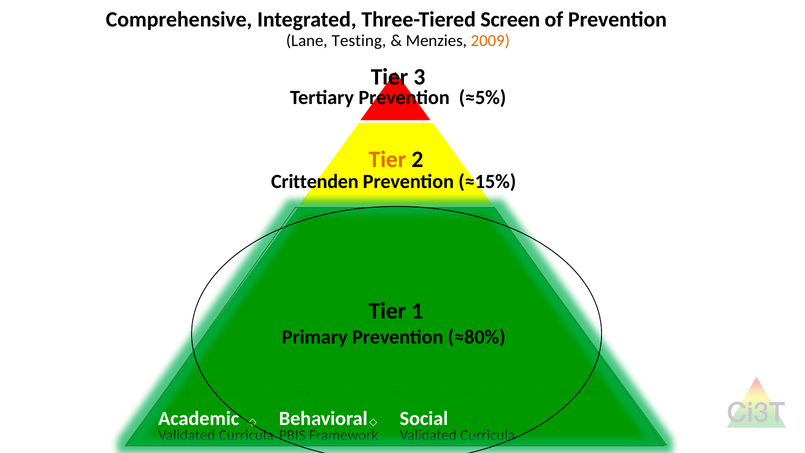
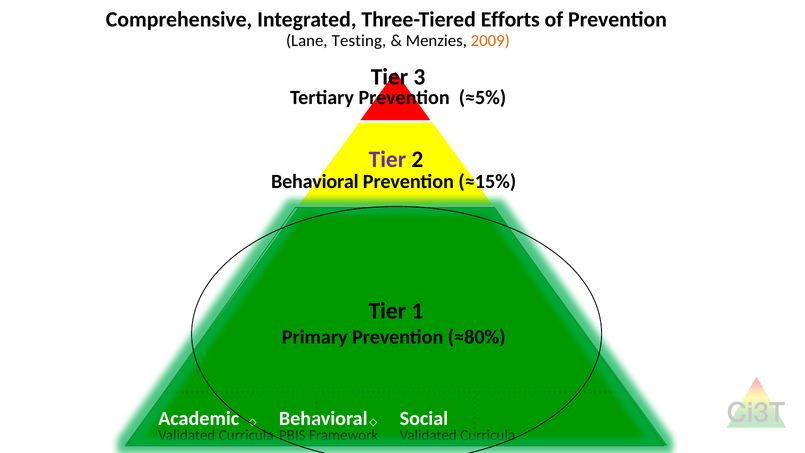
Screen: Screen -> Efforts (510, 19)
Tier colour: orange -> purple (387, 159)
Crittenden: Crittenden -> Behavioral (315, 181)
